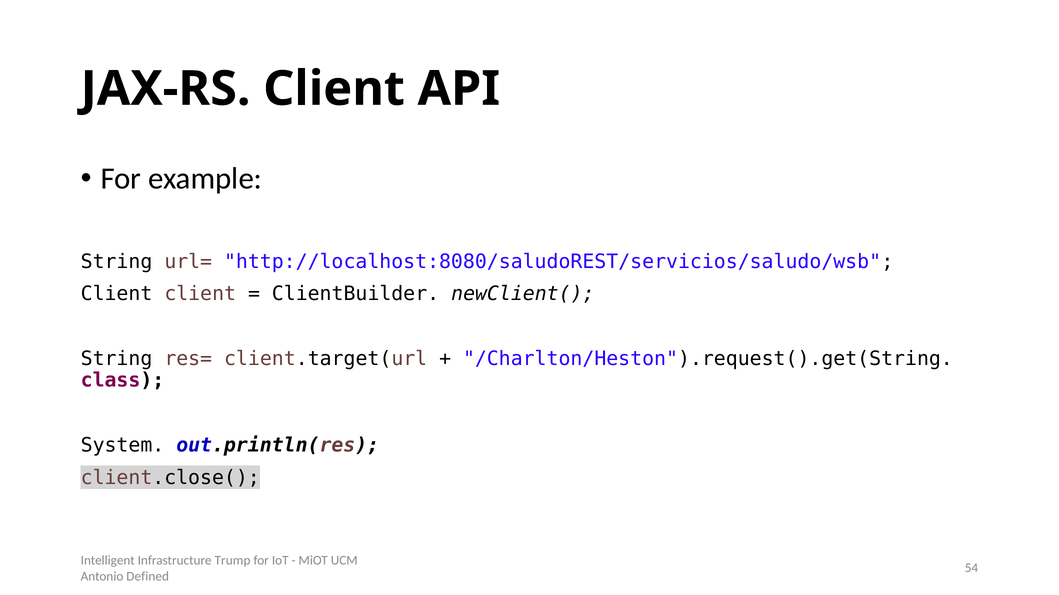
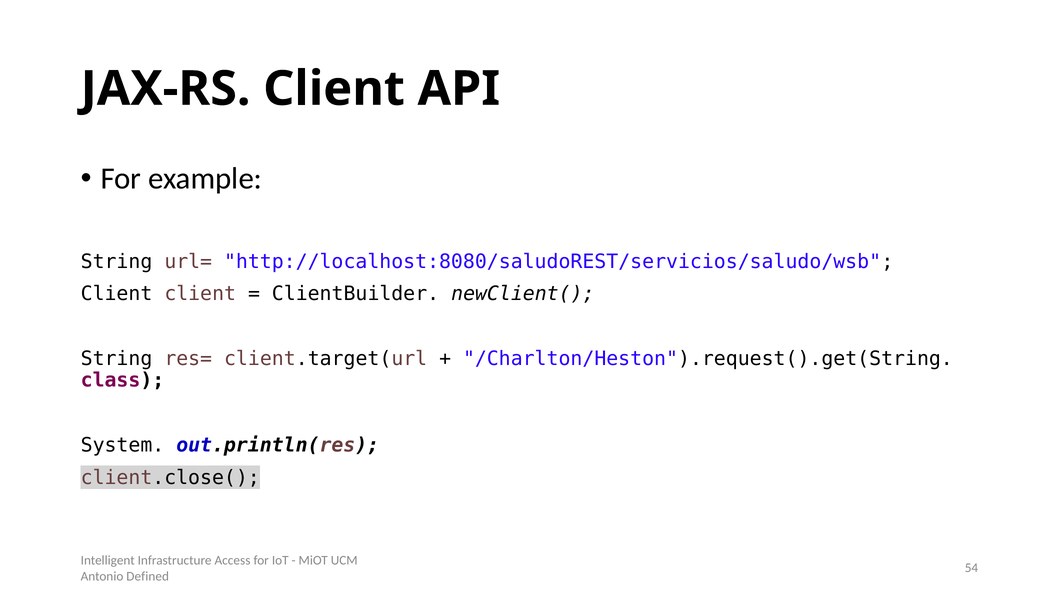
Trump: Trump -> Access (233, 561)
